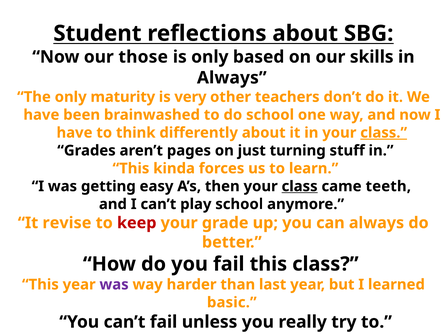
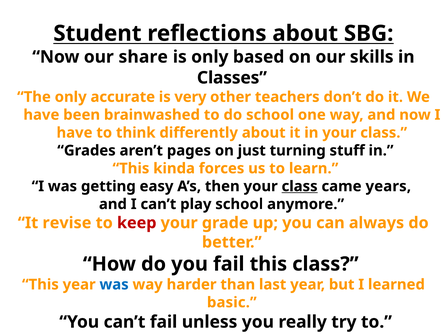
those: those -> share (143, 57)
Always: Always -> Classes (232, 78)
maturity: maturity -> accurate (123, 97)
class underline: present -> none (384, 133)
teeth: teeth -> years (388, 186)
was colour: purple -> blue (114, 285)
